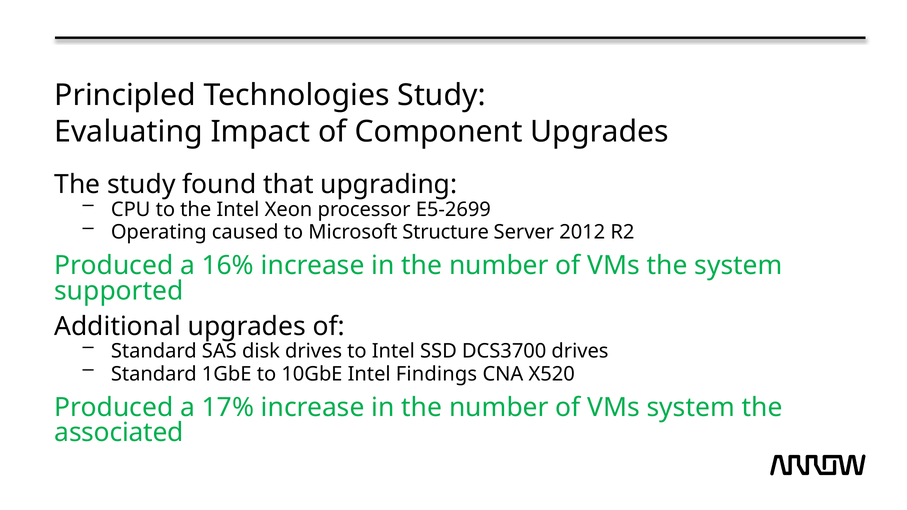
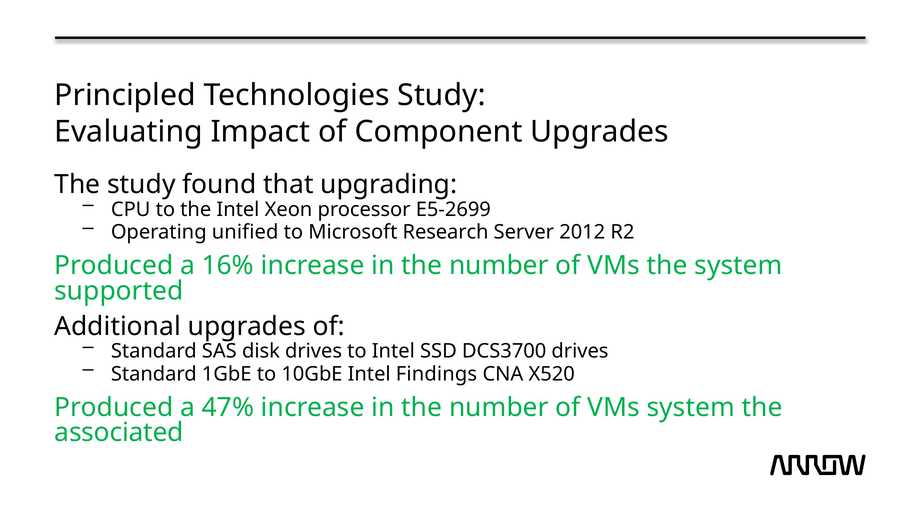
caused: caused -> unified (245, 232)
Structure: Structure -> Research (446, 232)
17%: 17% -> 47% (228, 408)
